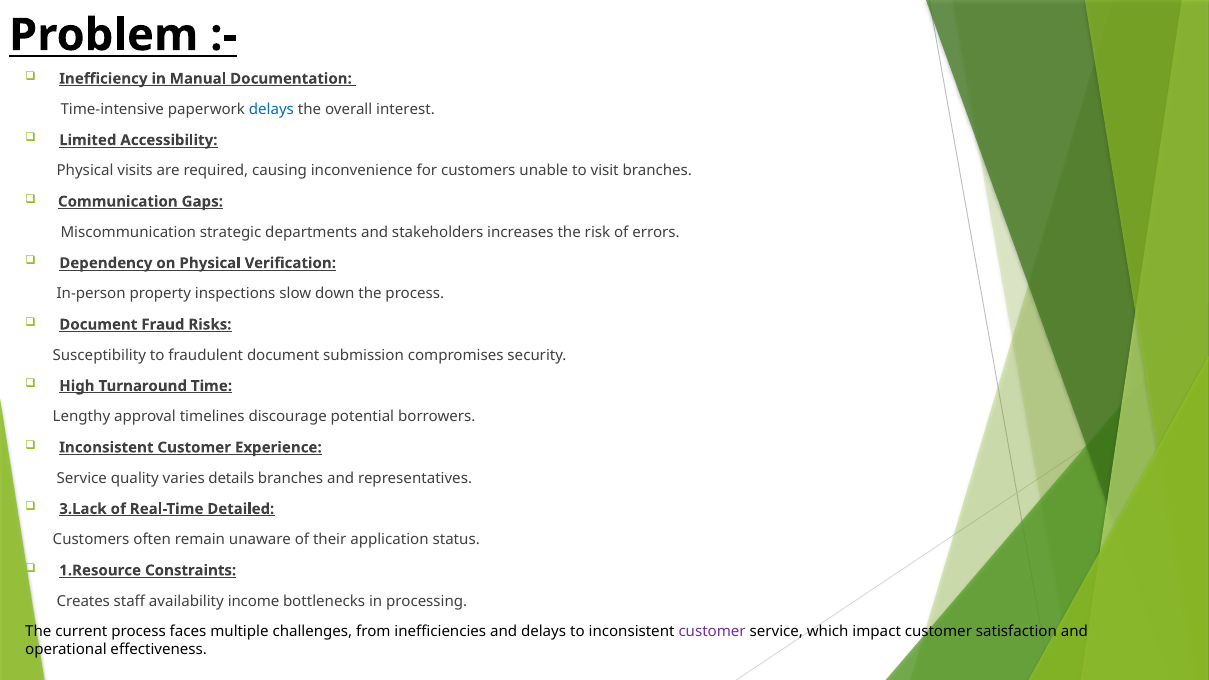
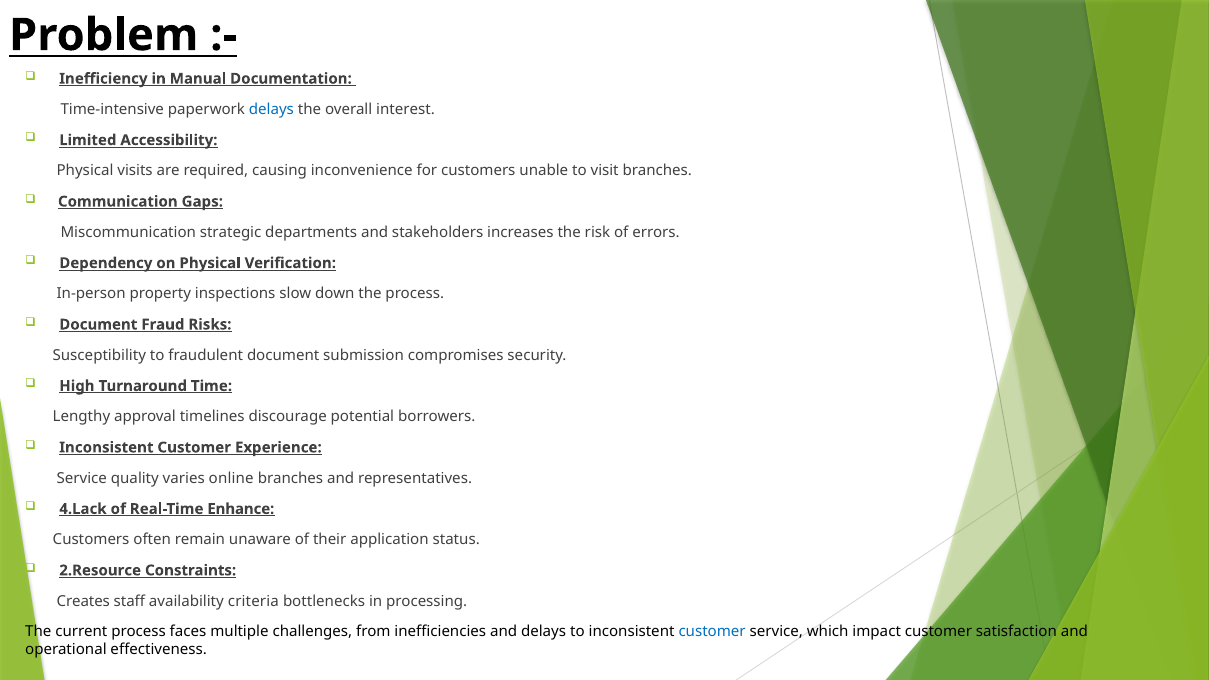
details: details -> online (231, 478)
3.Lack: 3.Lack -> 4.Lack (83, 509)
Detailed: Detailed -> Enhance (241, 509)
1.Resource: 1.Resource -> 2.Resource (100, 570)
income: income -> criteria (253, 601)
customer colour: purple -> blue (712, 632)
